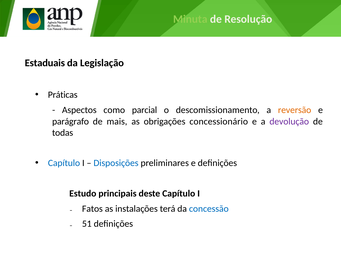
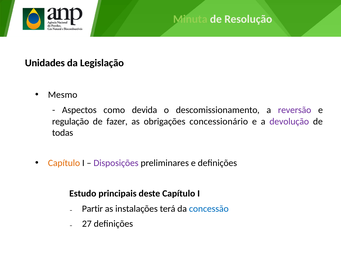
Estaduais: Estaduais -> Unidades (45, 63)
Práticas: Práticas -> Mesmo (63, 95)
parcial: parcial -> devida (145, 110)
reversão colour: orange -> purple (295, 110)
parágrafo: parágrafo -> regulação (71, 121)
mais: mais -> fazer (117, 121)
Capítulo colour: blue -> orange (64, 163)
Disposições colour: blue -> purple (116, 163)
Fatos: Fatos -> Partir (92, 208)
51: 51 -> 27 (87, 224)
